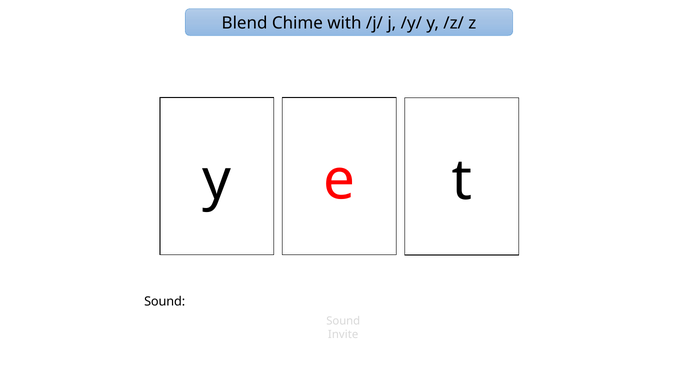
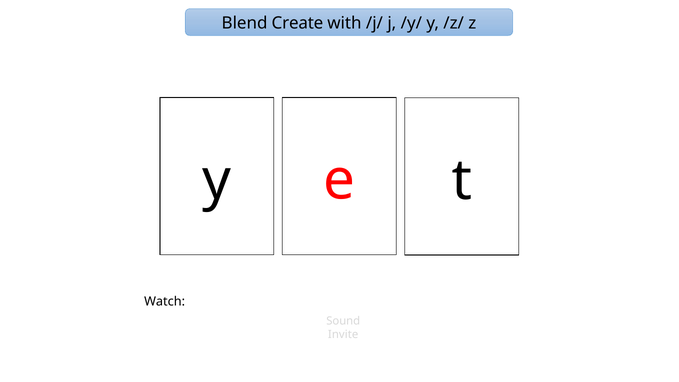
Chime: Chime -> Create (297, 23)
Sound: Sound -> Watch (165, 302)
